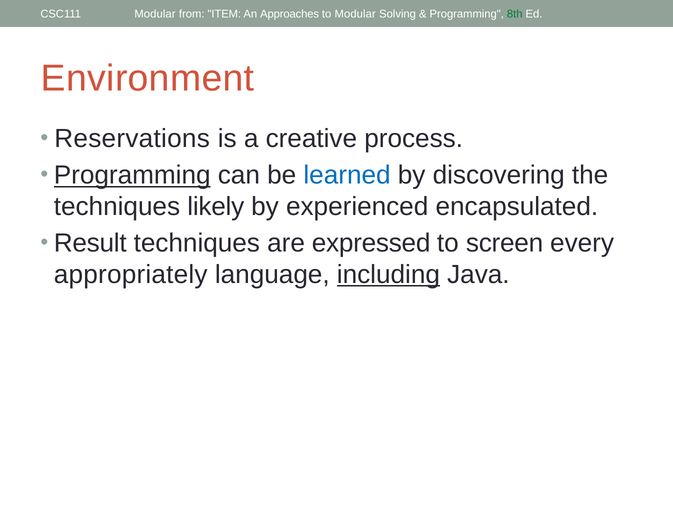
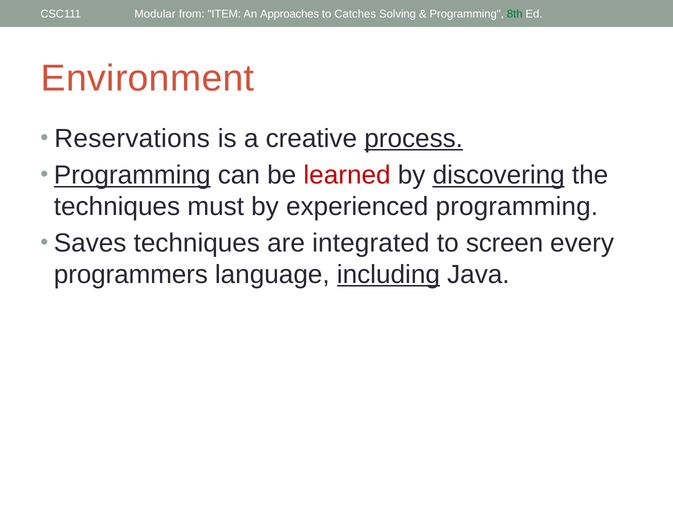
to Modular: Modular -> Catches (355, 14)
process underline: none -> present (414, 139)
learned colour: blue -> red (347, 175)
discovering underline: none -> present (499, 175)
likely: likely -> must (216, 207)
experienced encapsulated: encapsulated -> programming (517, 207)
Result: Result -> Saves (90, 243)
expressed: expressed -> integrated (371, 243)
appropriately: appropriately -> programmers (131, 274)
